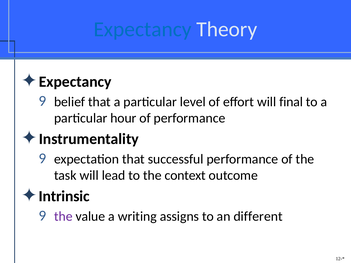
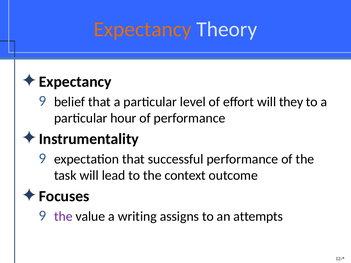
Expectancy colour: blue -> orange (143, 29)
final: final -> they (291, 102)
Intrinsic: Intrinsic -> Focuses (64, 196)
different: different -> attempts (258, 217)
